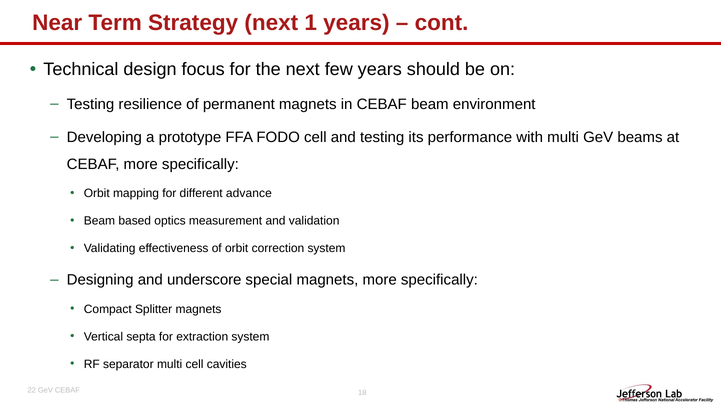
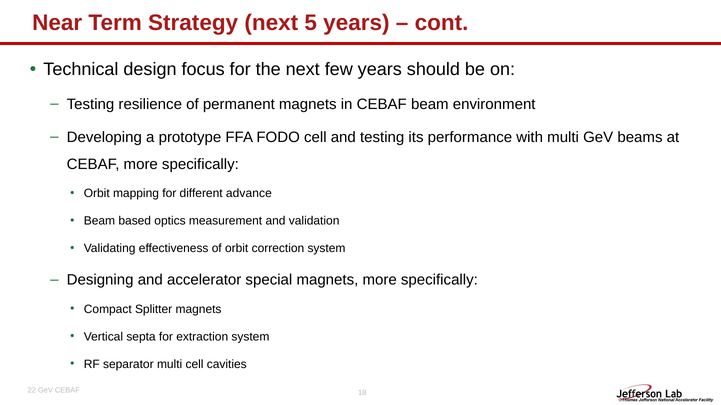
1: 1 -> 5 (311, 23)
underscore: underscore -> accelerator (204, 280)
